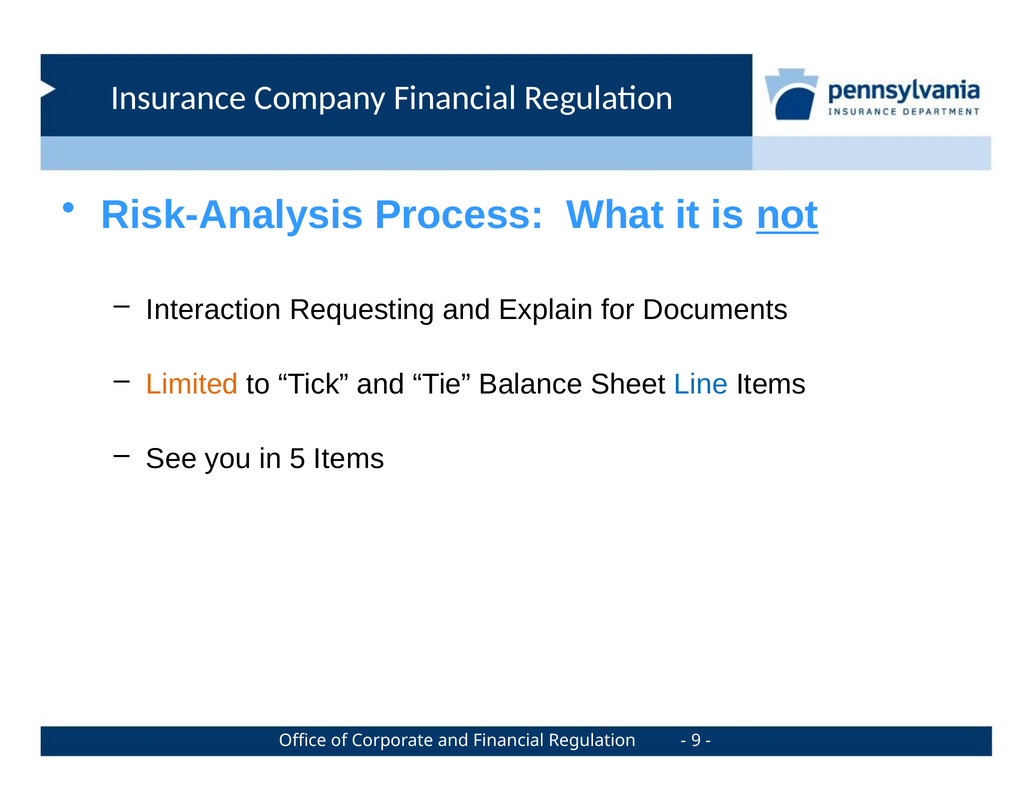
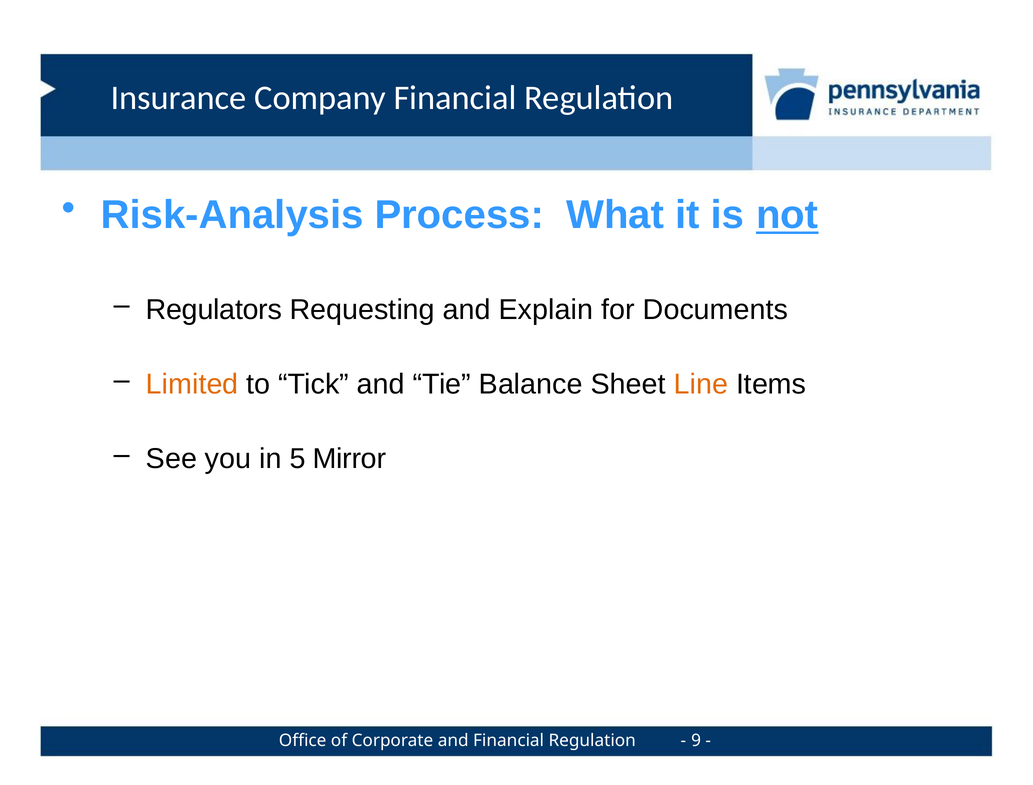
Interaction: Interaction -> Regulators (214, 310)
Line colour: blue -> orange (701, 384)
5 Items: Items -> Mirror (349, 459)
